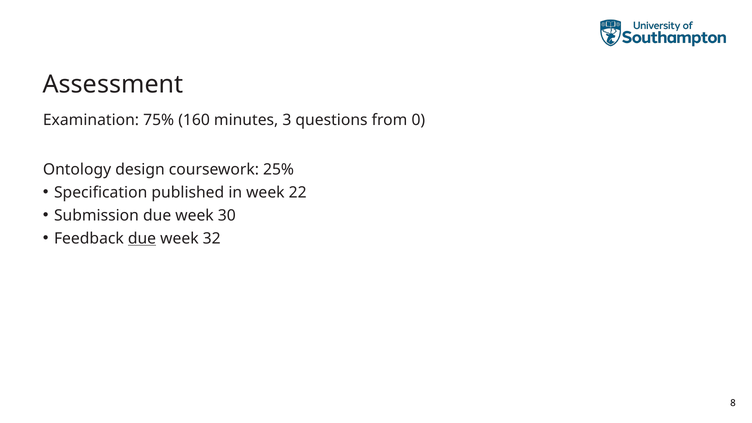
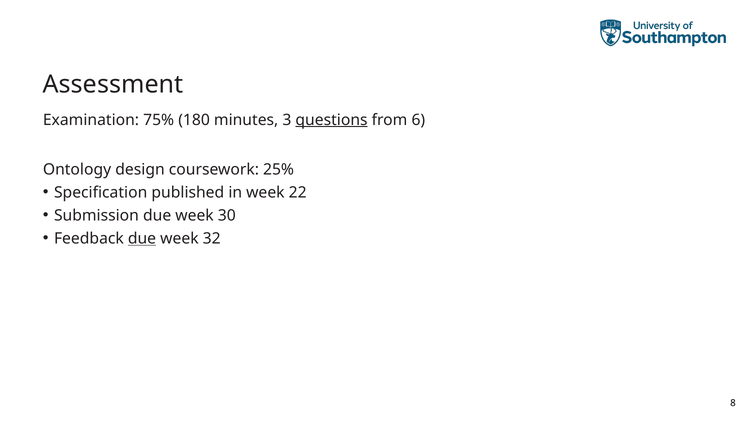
160: 160 -> 180 (194, 120)
questions underline: none -> present (332, 120)
0: 0 -> 6 (418, 120)
